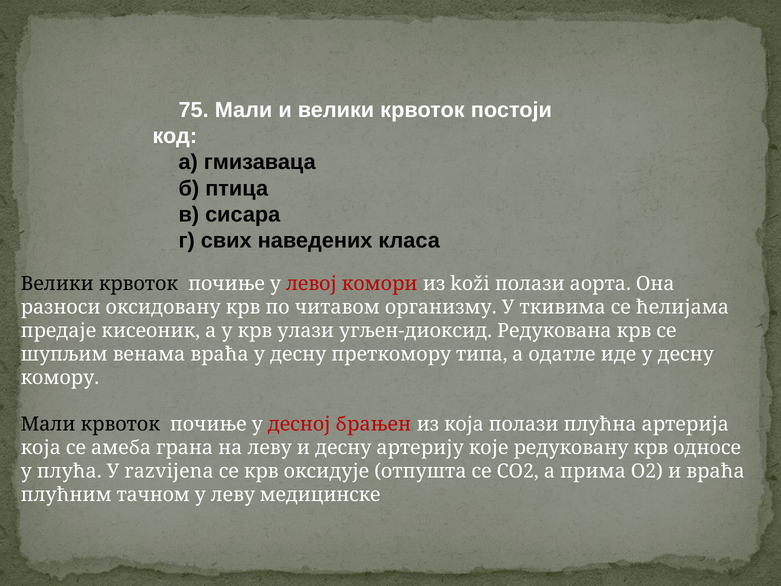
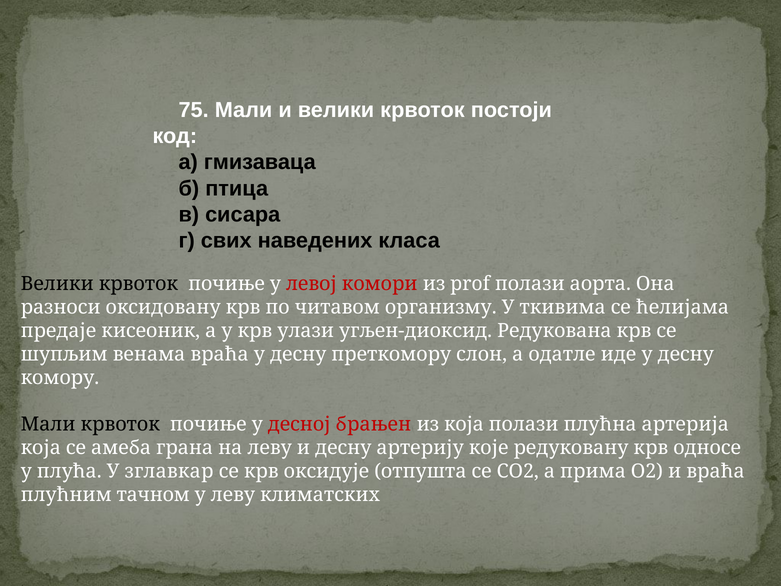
koži: koži -> prof (470, 284)
типа: типа -> слон (482, 354)
razvijena: razvijena -> зглавкар (169, 471)
медицинске: медицинске -> климатских (320, 495)
